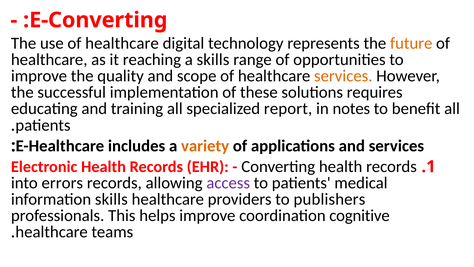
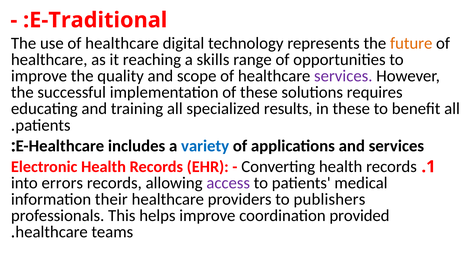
E-Converting: E-Converting -> E-Traditional (98, 20)
services colour: orange -> purple (343, 76)
report: report -> results (288, 109)
in notes: notes -> these (351, 109)
variety colour: orange -> blue (205, 146)
information skills: skills -> their (111, 199)
cognitive: cognitive -> provided (359, 215)
